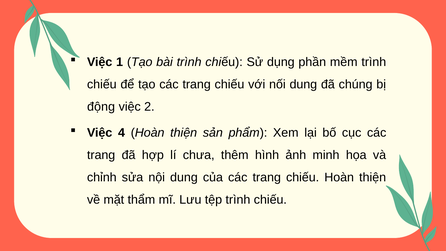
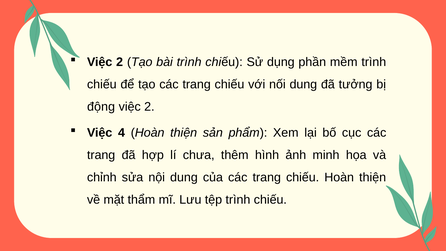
1: 1 -> 2 (120, 62)
chúng: chúng -> tưởng (356, 84)
